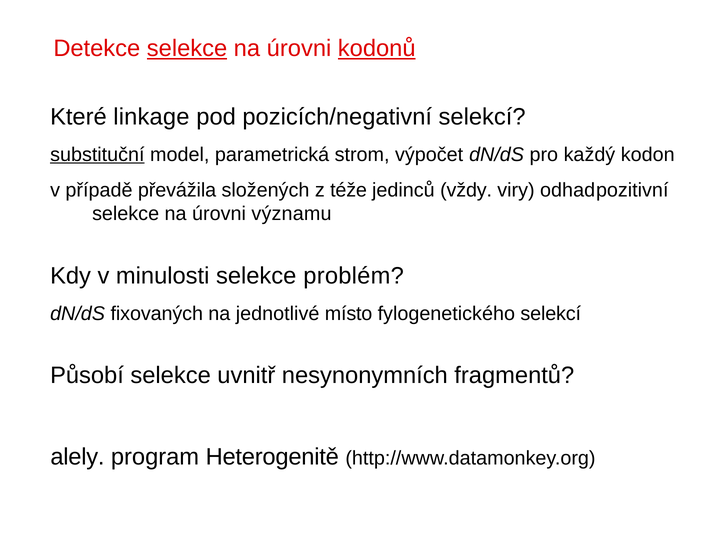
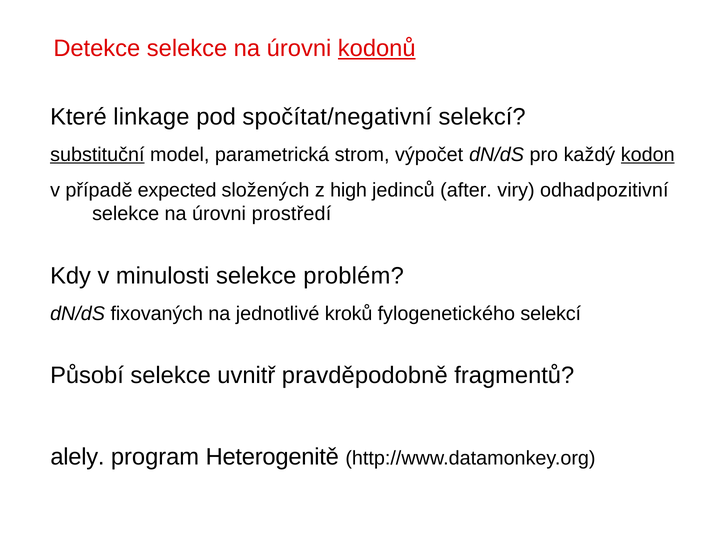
selekce underline: present -> none (187, 48)
pozicích/negativní: pozicích/negativní -> spočítat/negativní (337, 117)
kodon underline: none -> present (648, 154)
převážila: převážila -> expected (177, 190)
téže: téže -> high (349, 190)
vždy: vždy -> after (466, 190)
významu: významu -> prostředí (291, 214)
místo: místo -> kroků (349, 313)
nesynonymních: nesynonymních -> pravděpodobně (365, 375)
